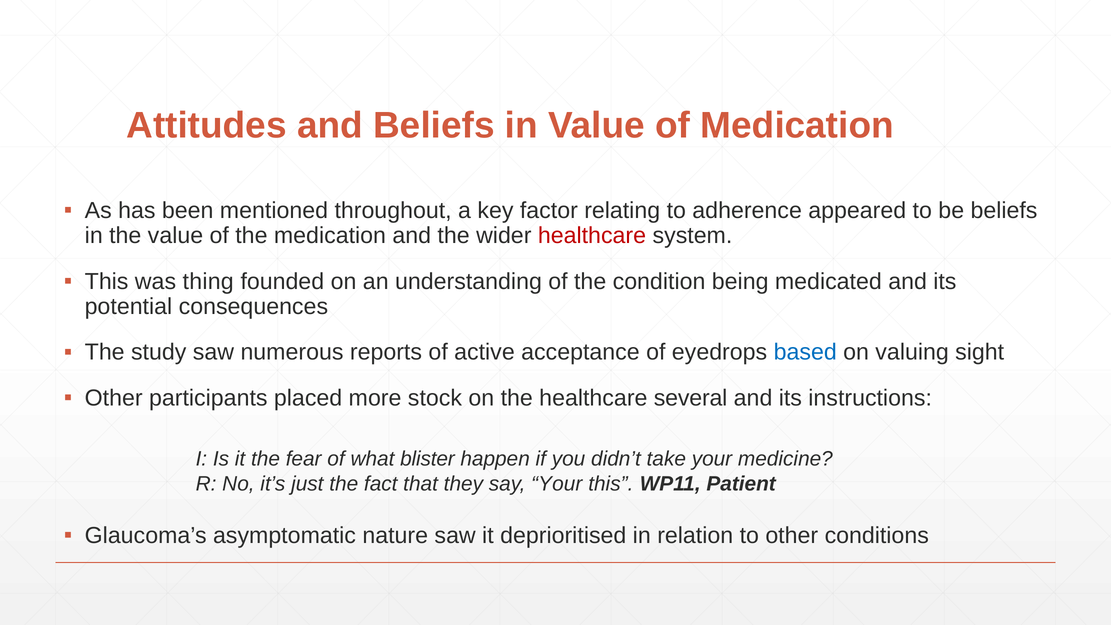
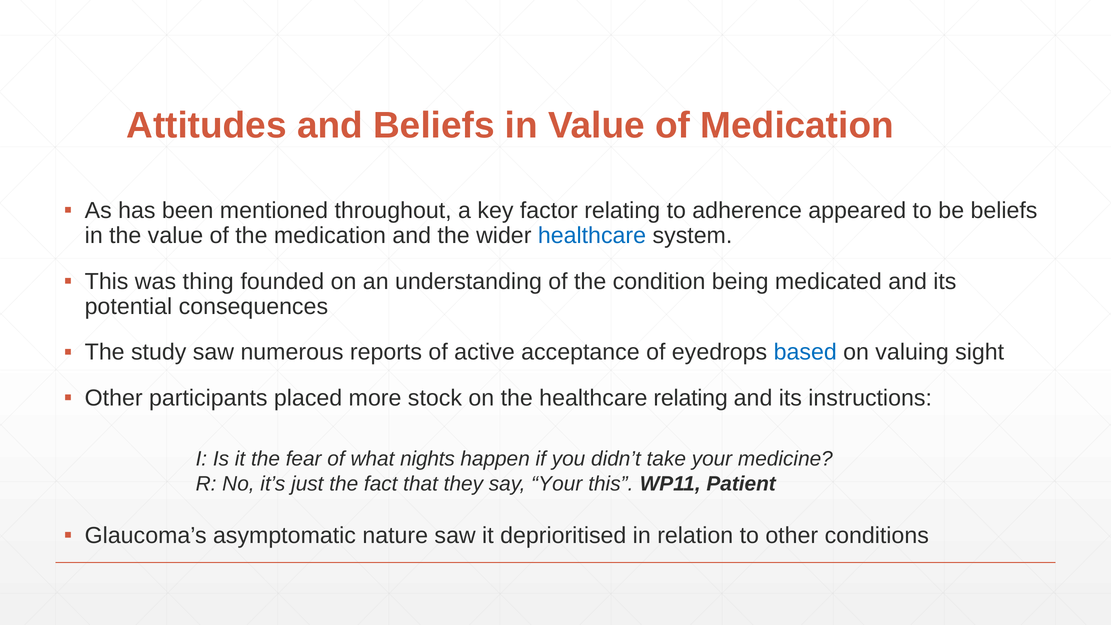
healthcare colour: red -> blue (592, 236)
healthcare several: several -> relating (691, 398)
blister: blister -> nights (427, 459)
